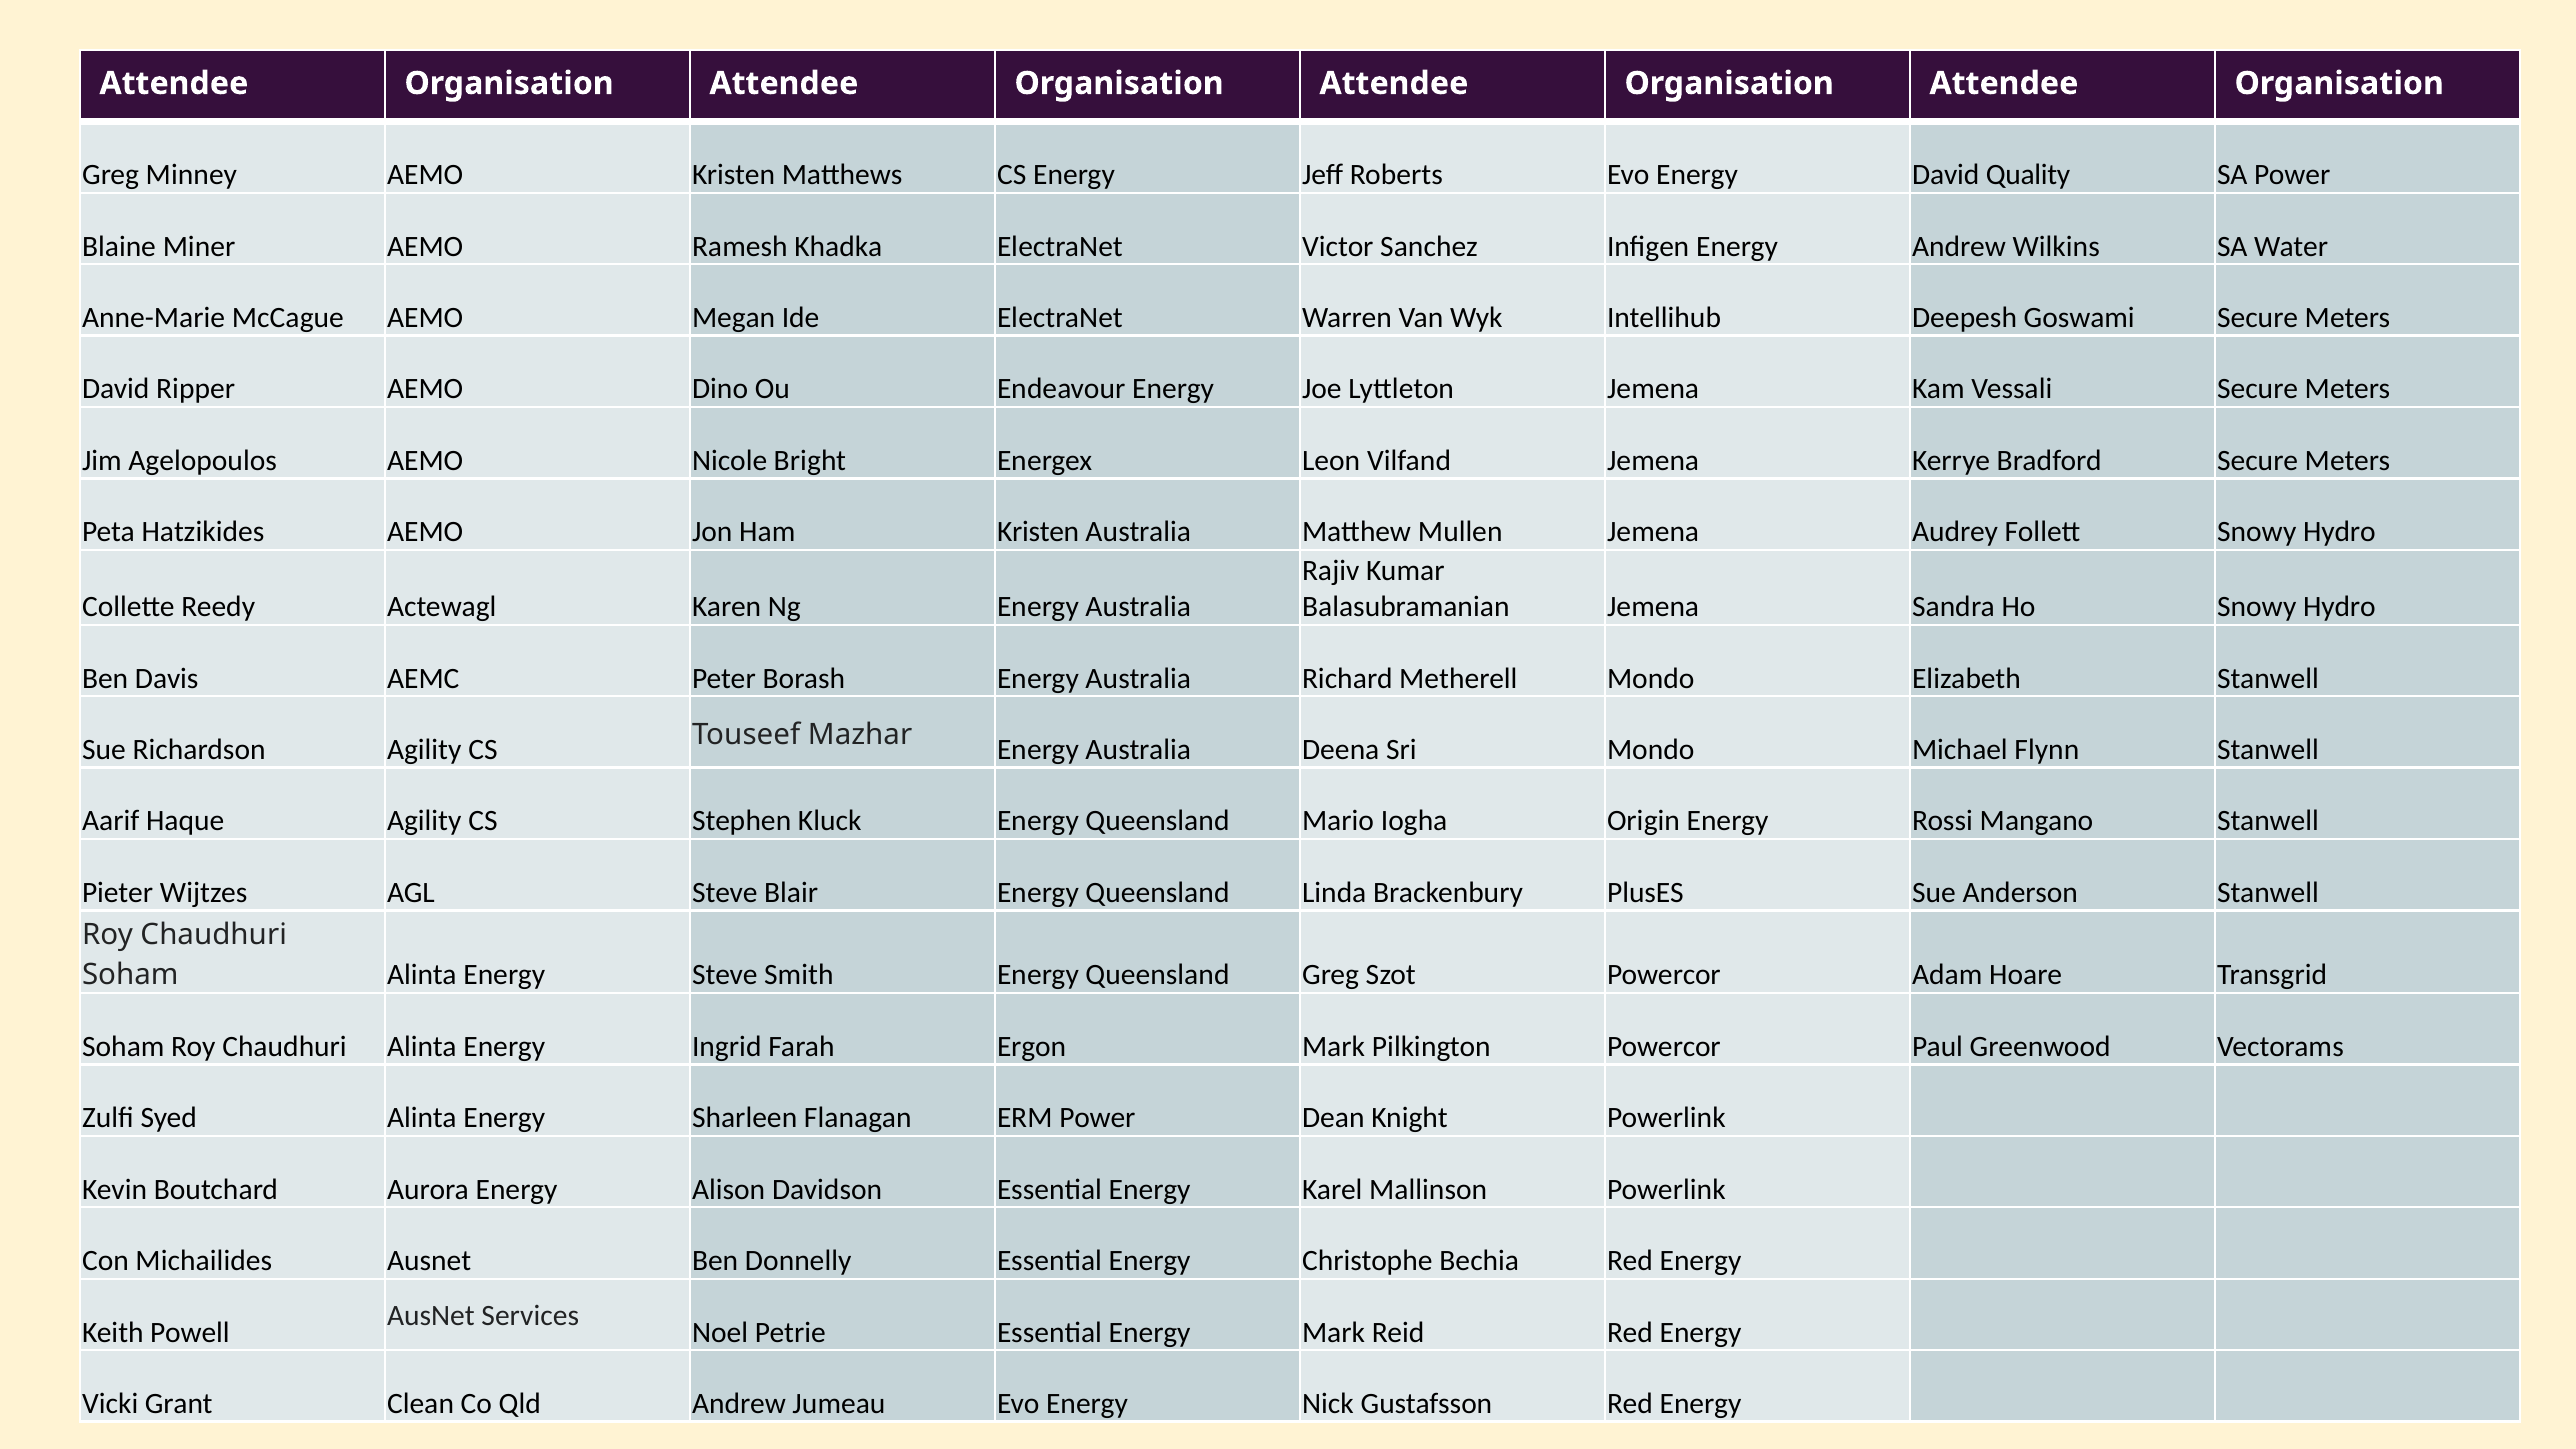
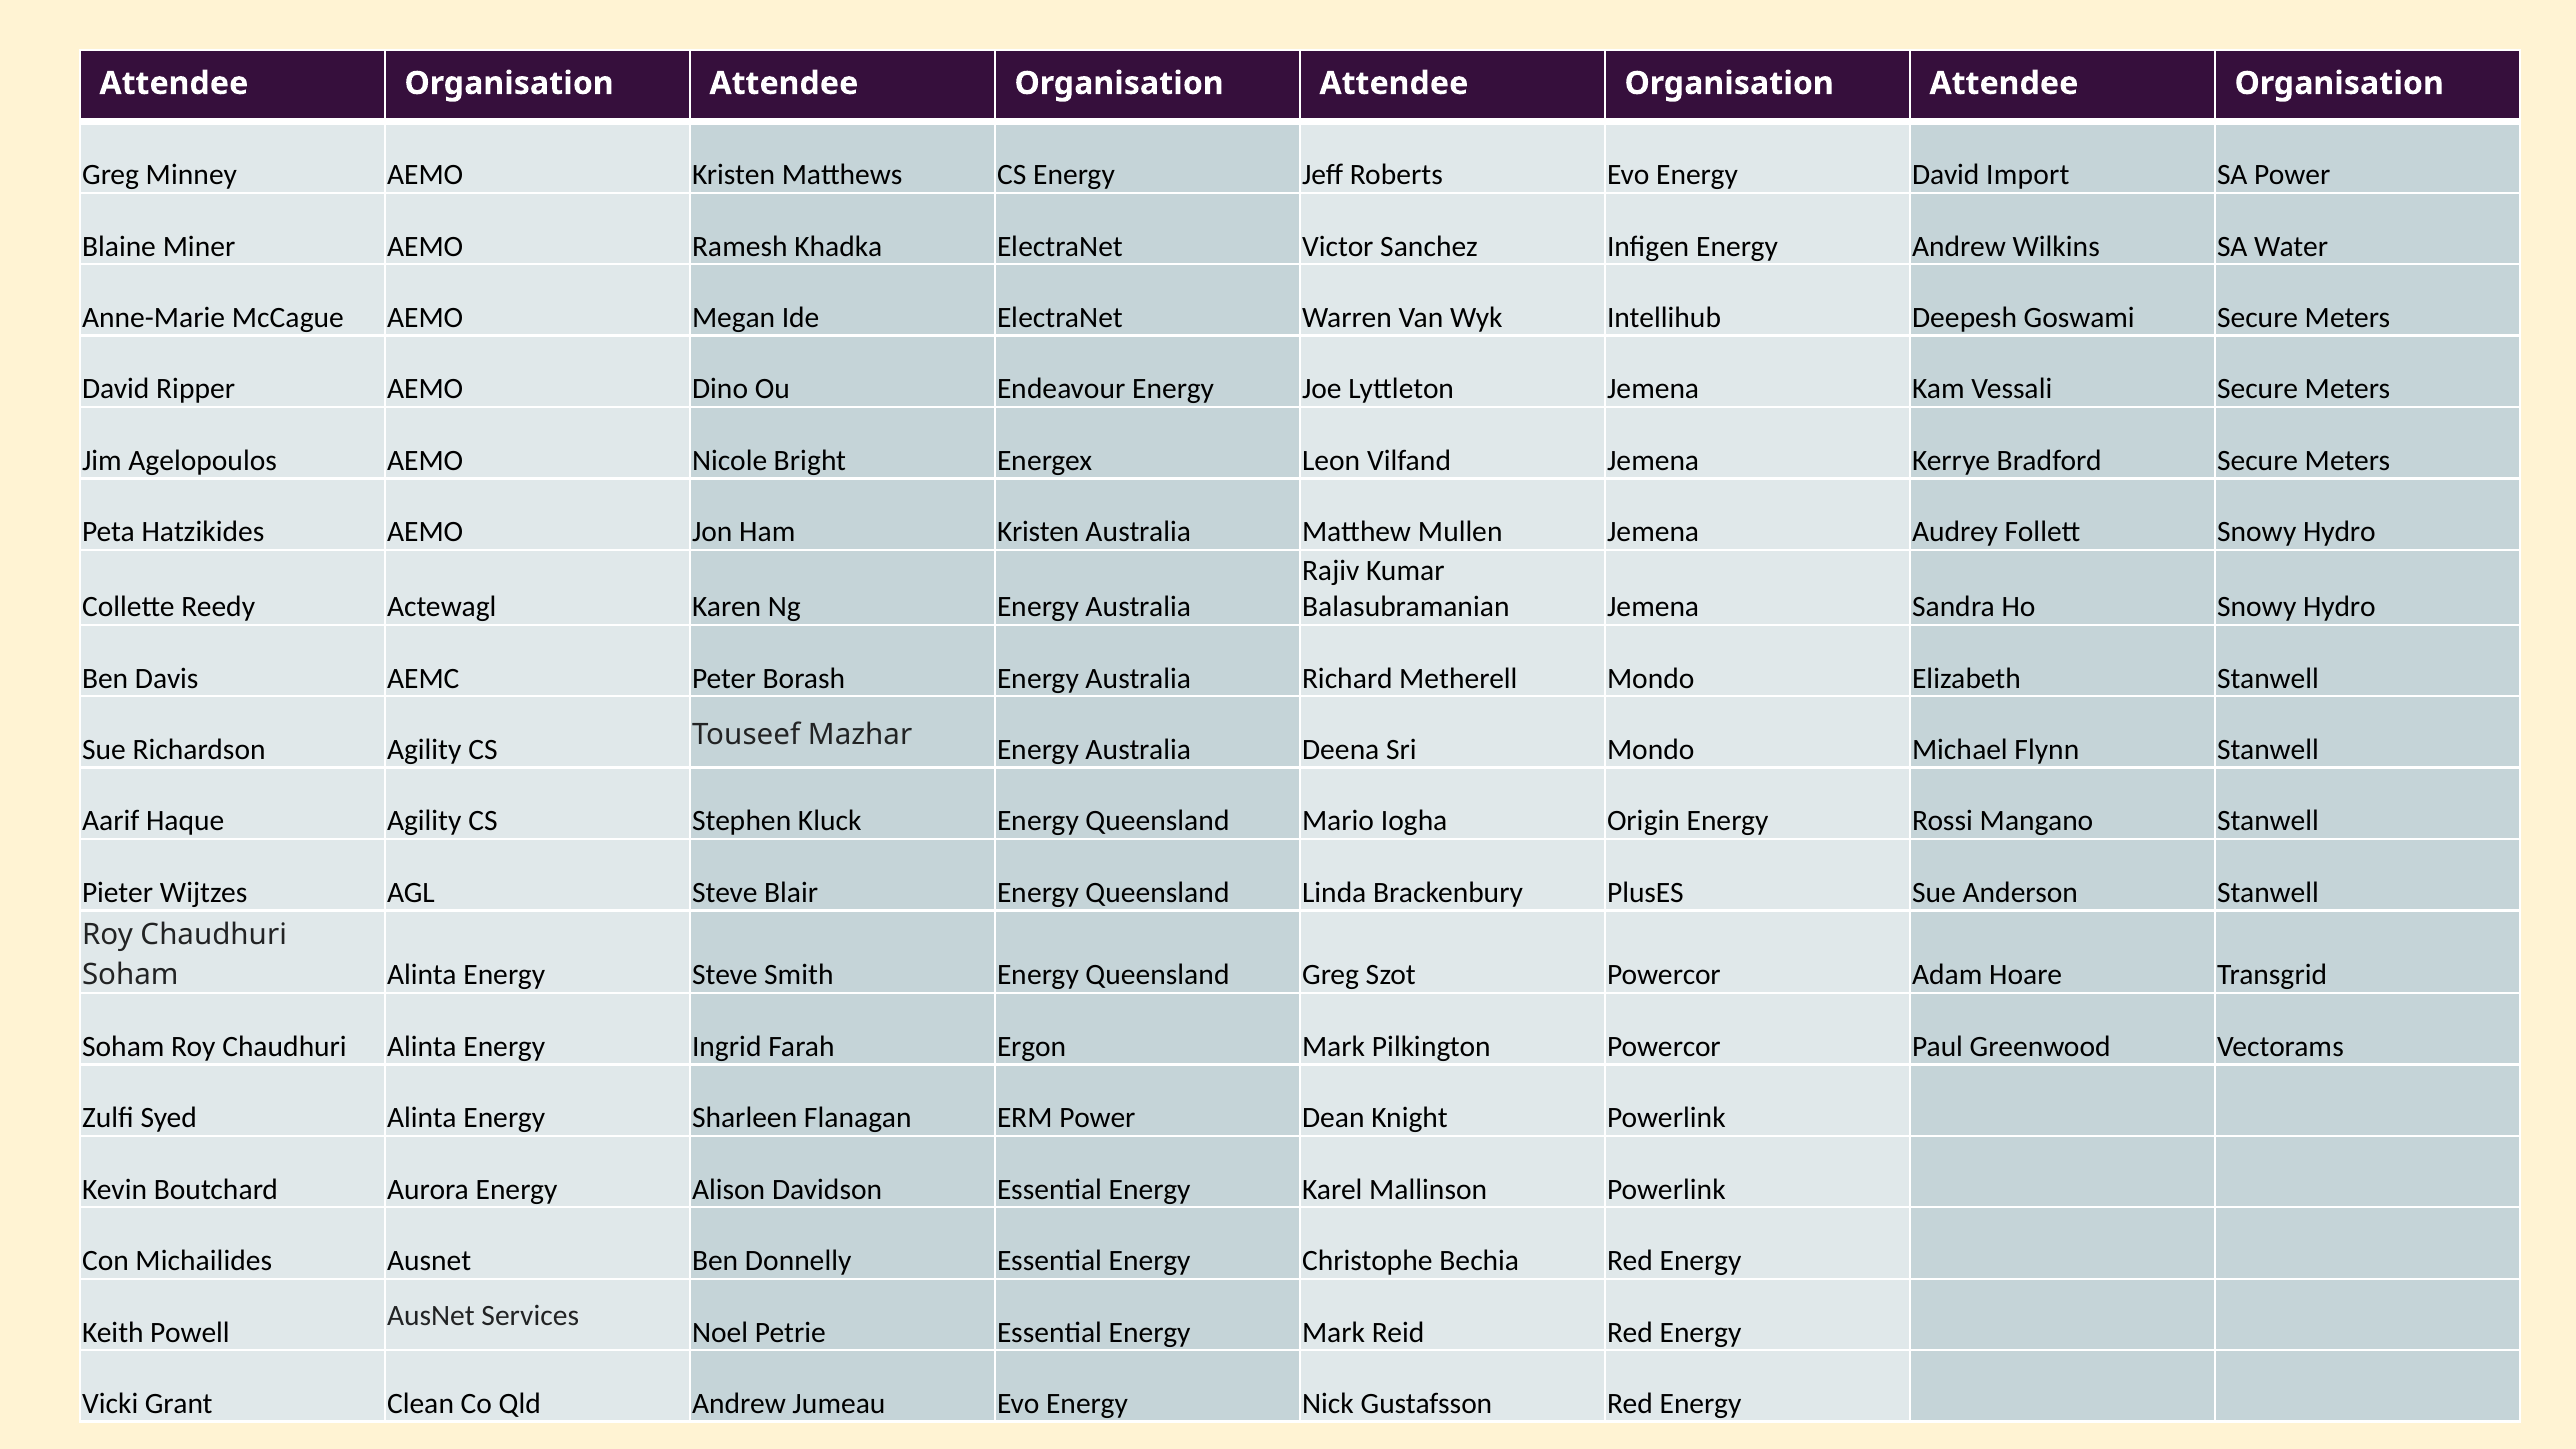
Quality: Quality -> Import (2028, 175)
